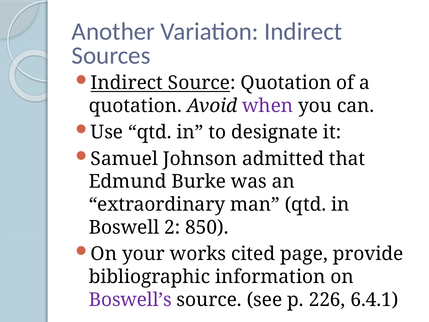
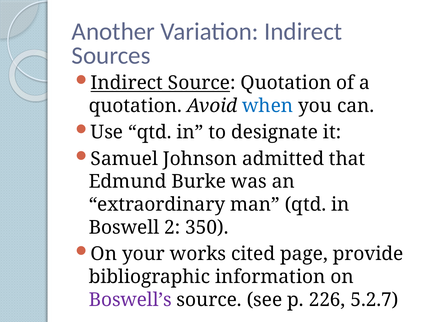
when colour: purple -> blue (268, 106)
850: 850 -> 350 (207, 227)
6.4.1: 6.4.1 -> 5.2.7 (374, 300)
